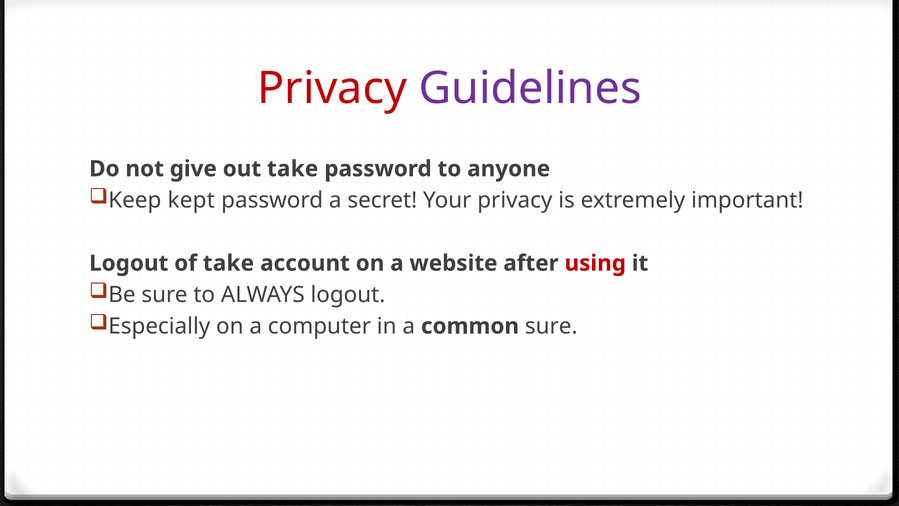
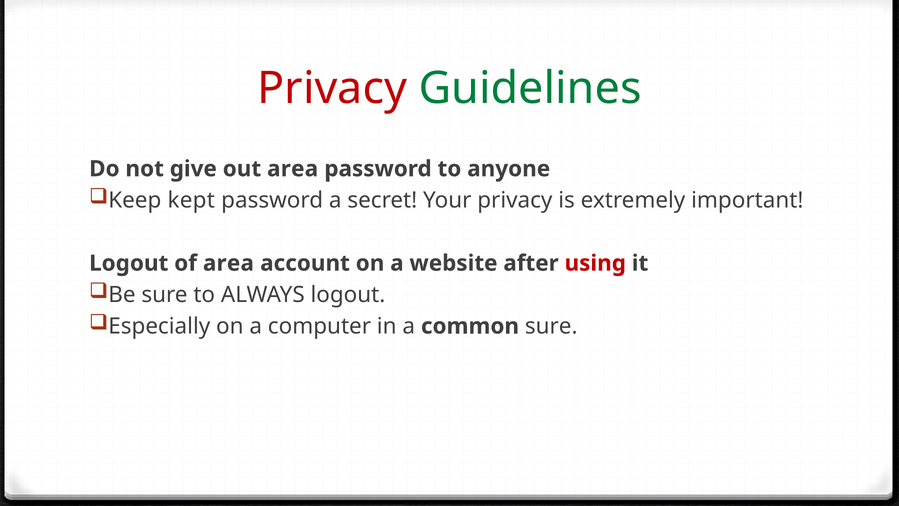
Guidelines colour: purple -> green (530, 89)
out take: take -> area (293, 169)
of take: take -> area (228, 263)
